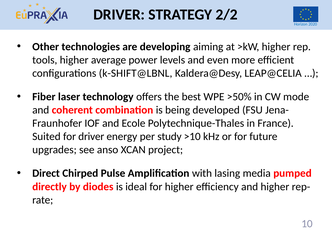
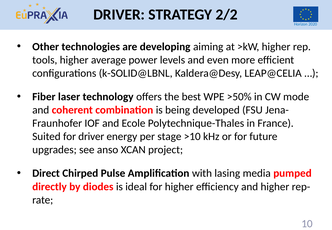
k-SHIFT@LBNL: k-SHIFT@LBNL -> k-SOLID@LBNL (136, 73)
study: study -> stage (169, 136)
